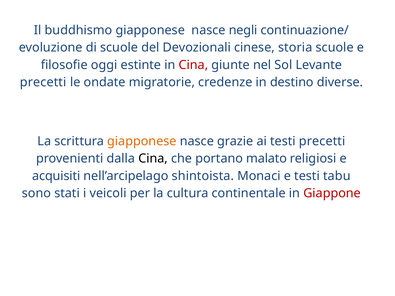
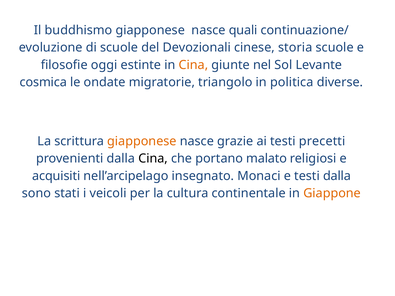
negli: negli -> quali (243, 30)
Cina colour: red -> orange (193, 65)
precetti: precetti -> cosmica (43, 82)
credenze: credenze -> triangolo (225, 82)
destino: destino -> politica (292, 82)
shintoista: shintoista -> insegnato (203, 176)
testi tabu: tabu -> dalla (337, 176)
Giappone colour: red -> orange (332, 193)
